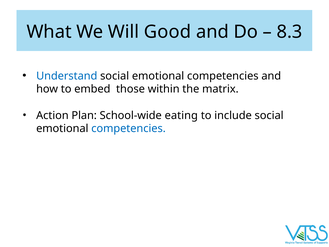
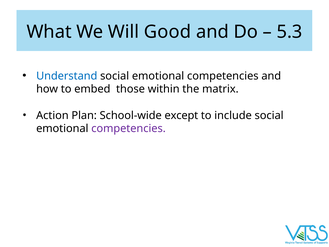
8.3: 8.3 -> 5.3 (289, 32)
eating: eating -> except (181, 115)
competencies colour: blue -> purple (129, 128)
